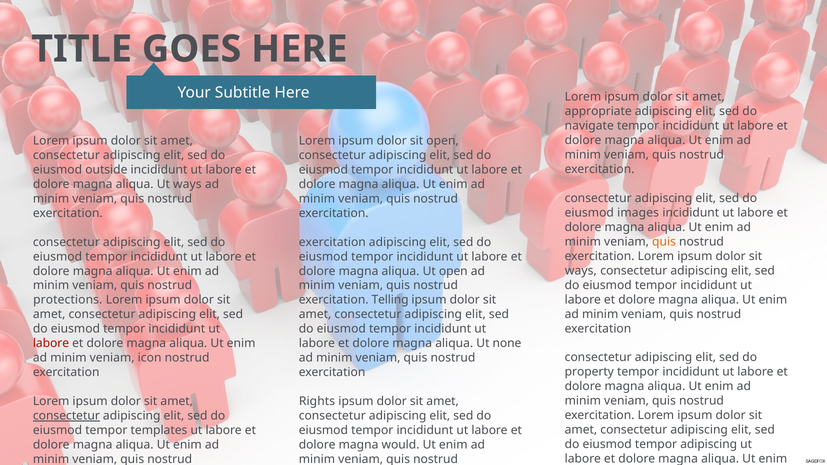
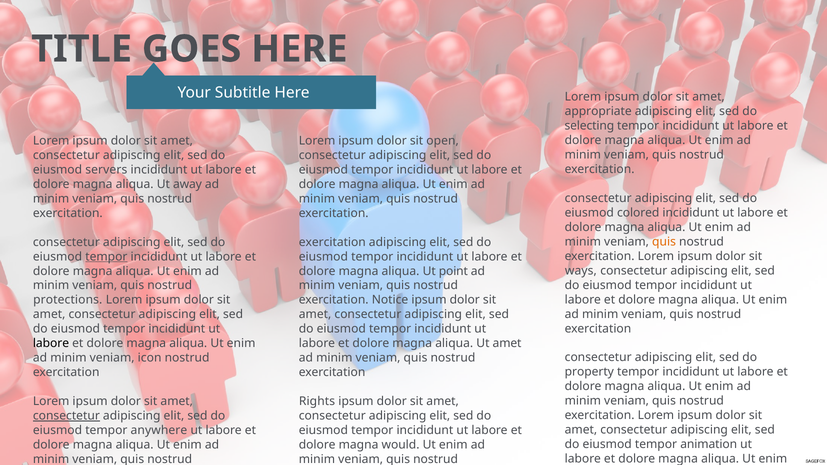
navigate: navigate -> selecting (589, 126)
outside: outside -> servers (106, 170)
Ut ways: ways -> away (187, 184)
images: images -> colored (638, 213)
tempor underline: none -> present (106, 257)
Ut open: open -> point (453, 271)
Telling: Telling -> Notice (390, 300)
labore colour: red -> black (51, 344)
Ut none: none -> amet (507, 344)
templates: templates -> anywhere (159, 430)
tempor adipiscing: adipiscing -> animation (709, 444)
